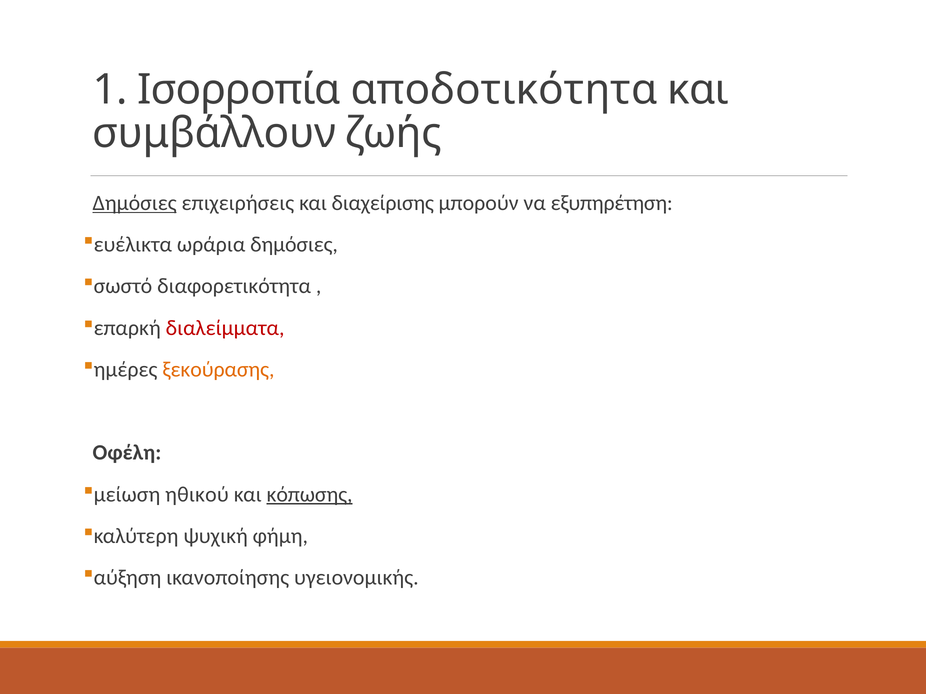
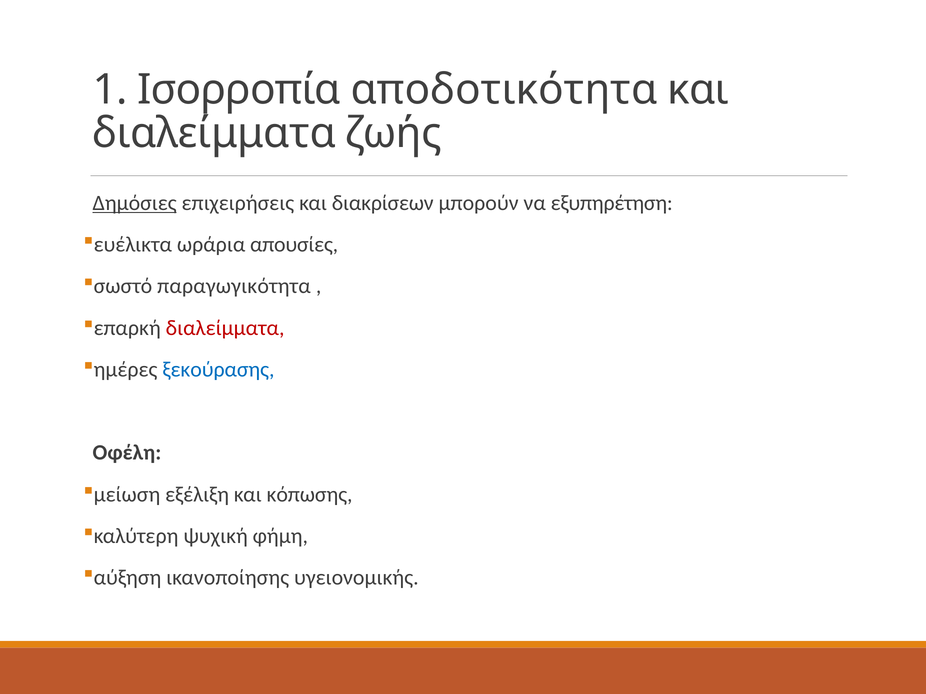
συμβάλλουν: συμβάλλουν -> διαλείμματα (214, 133)
διαχείρισης: διαχείρισης -> διακρίσεων (383, 203)
ωράρια δημόσιες: δημόσιες -> απουσίες (294, 245)
διαφορετικότητα: διαφορετικότητα -> παραγωγικότητα (234, 286)
ξεκούρασης colour: orange -> blue (218, 370)
ηθικού: ηθικού -> εξέλιξη (197, 495)
κόπωσης underline: present -> none (310, 495)
